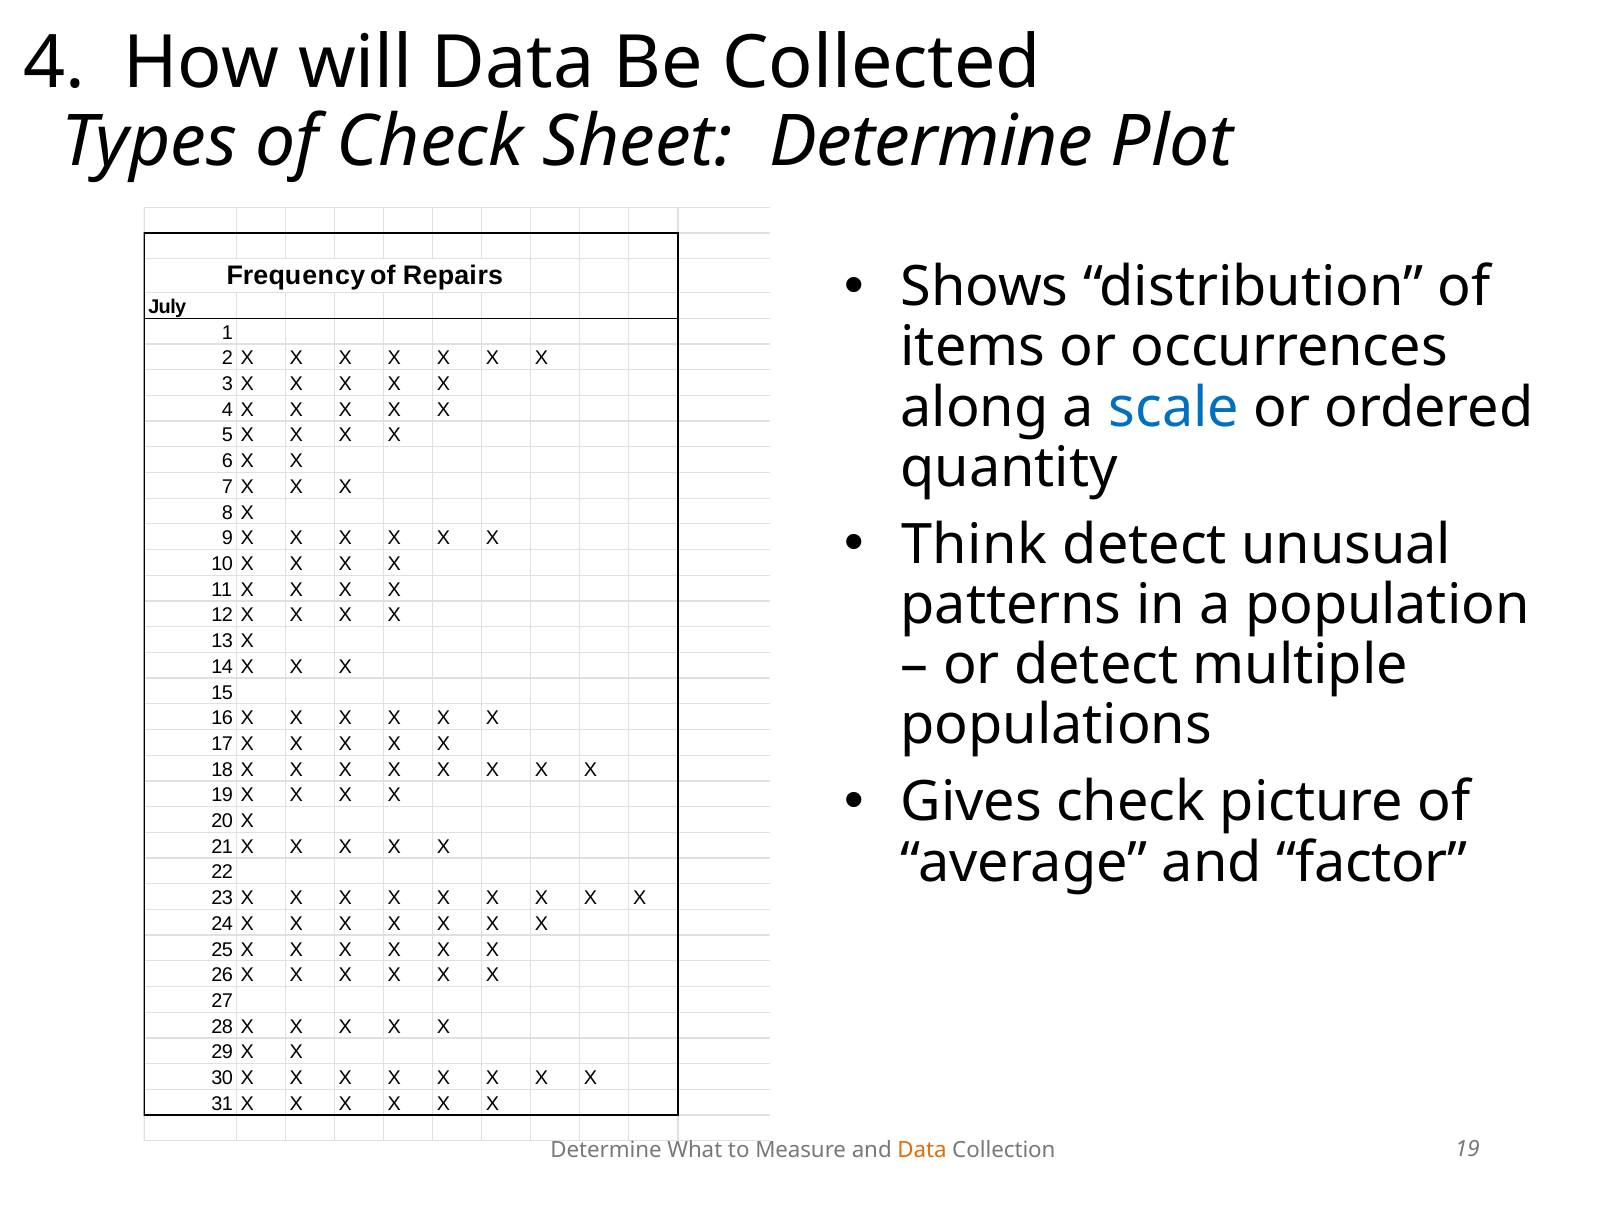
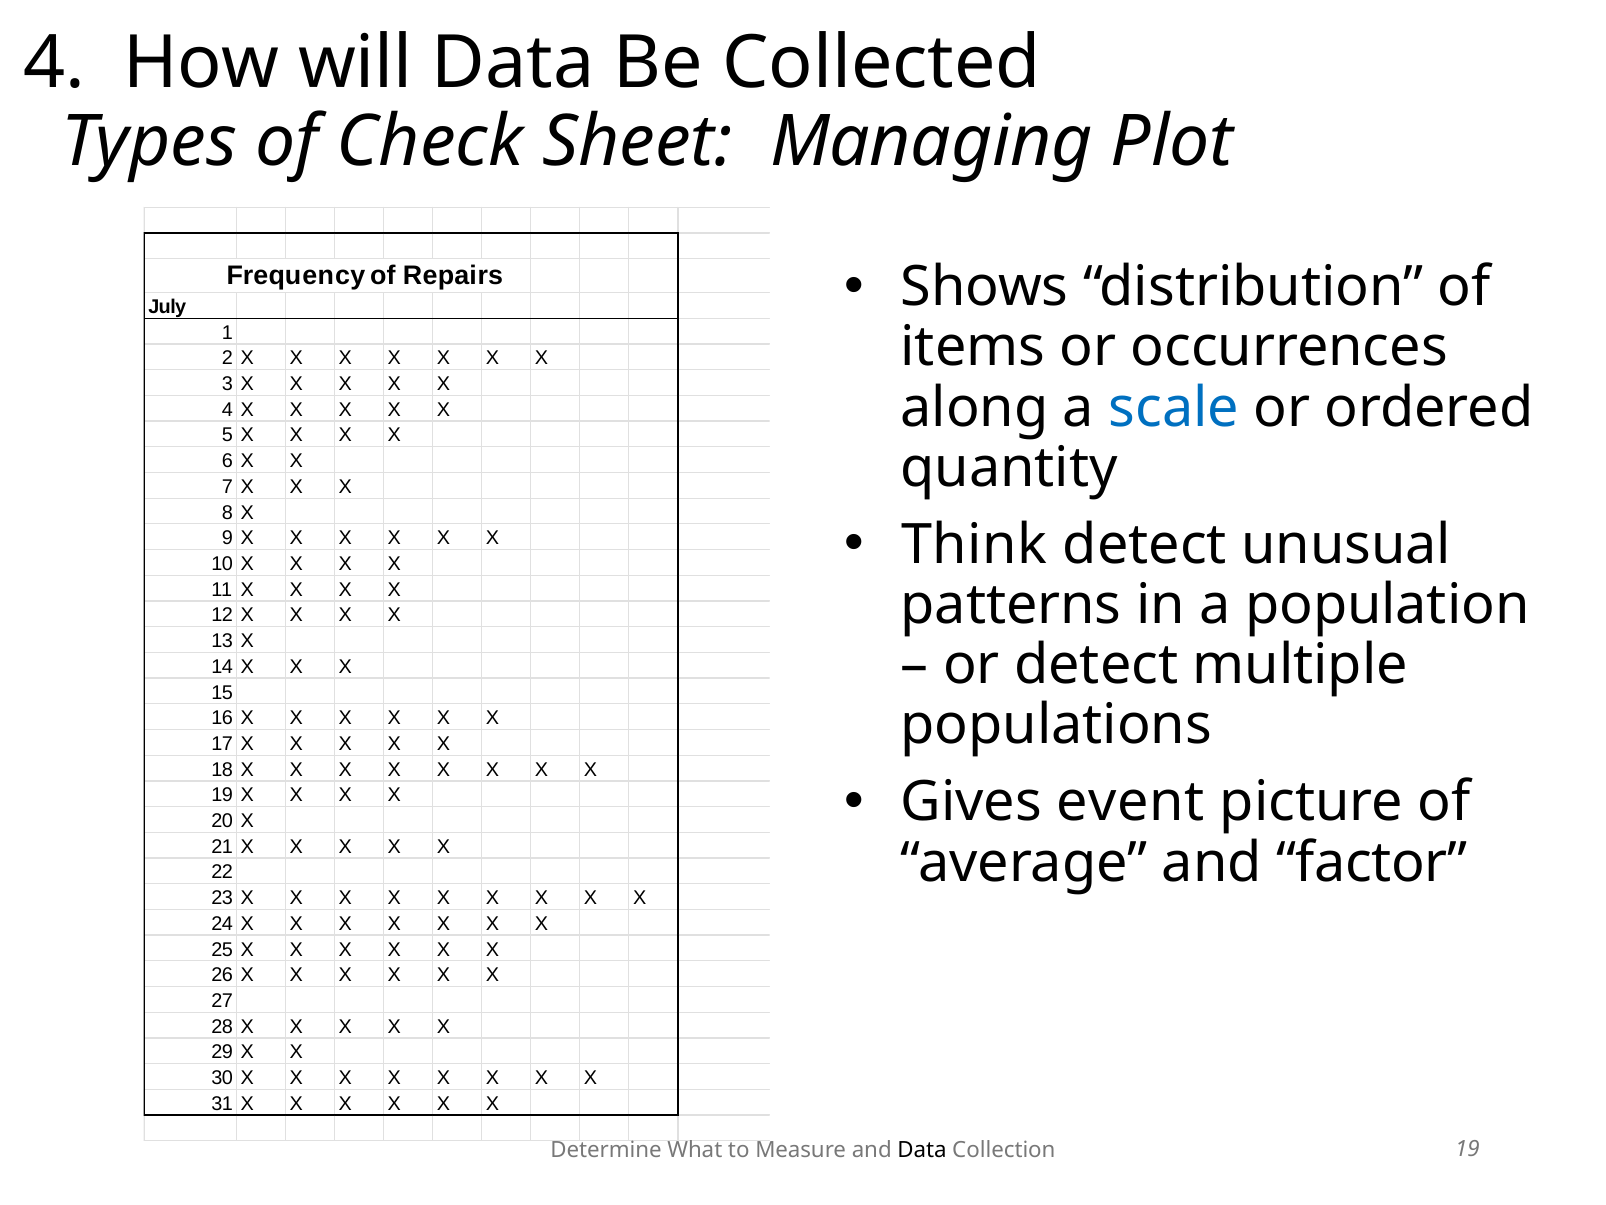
Sheet Determine: Determine -> Managing (931, 142)
Gives check: check -> event (1131, 802)
Data colour: orange -> black (922, 1150)
